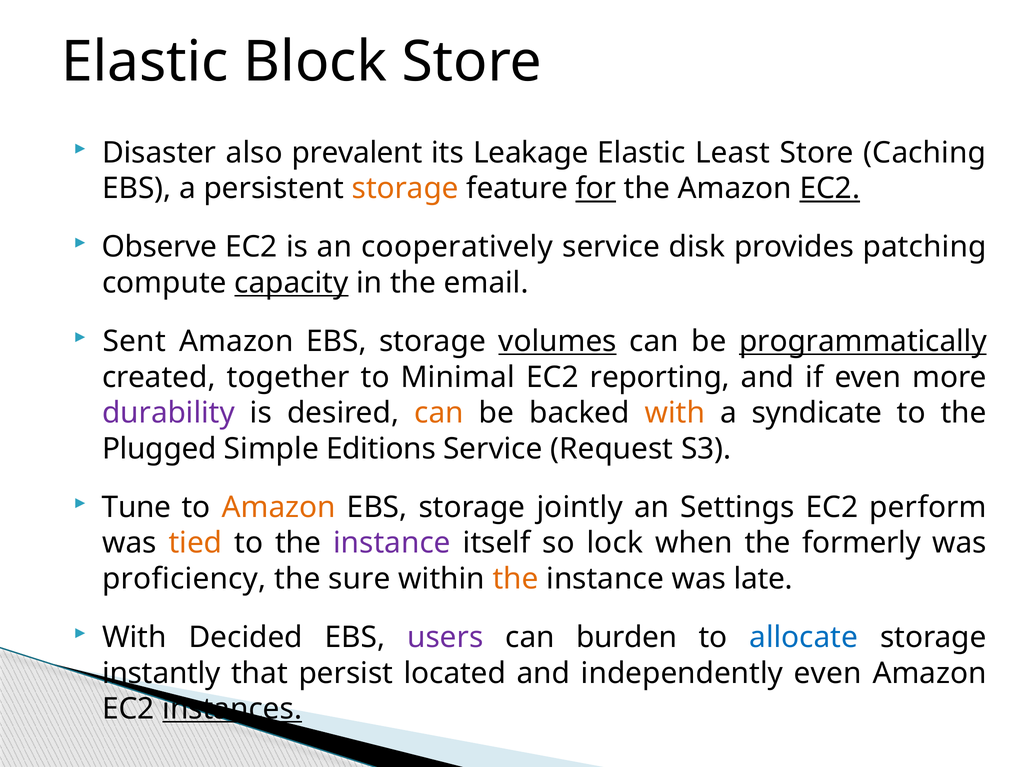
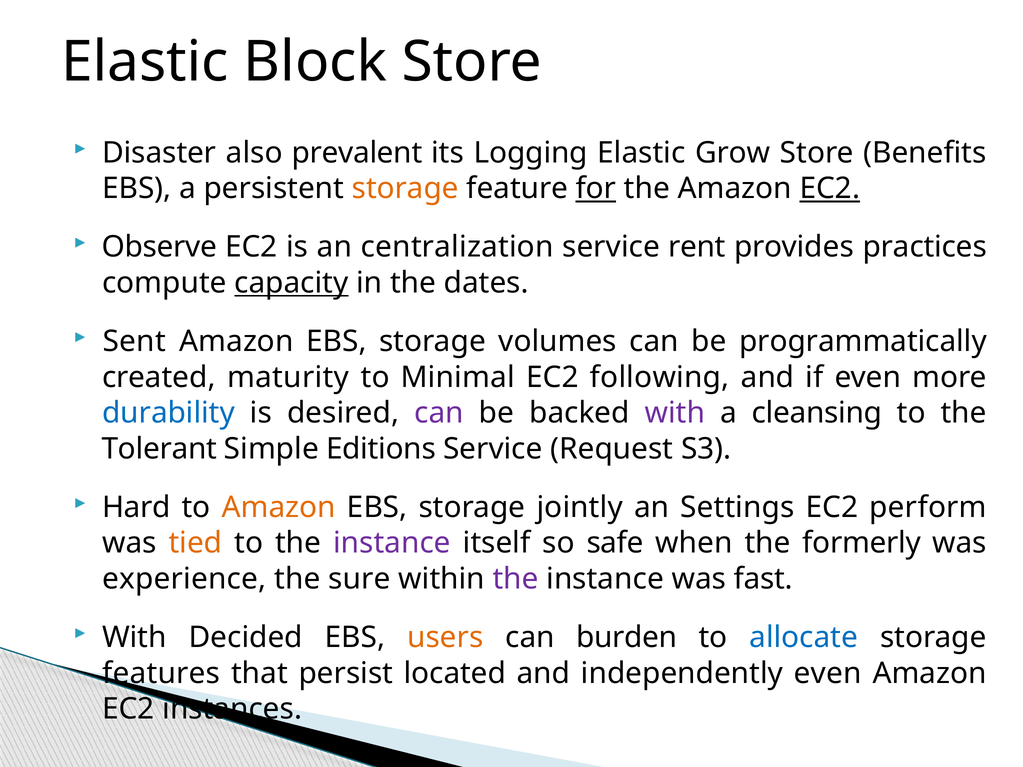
Leakage: Leakage -> Logging (531, 153)
Least: Least -> Grow (733, 153)
Caching: Caching -> Benefits (925, 153)
cooperatively: cooperatively -> centralization (457, 247)
disk: disk -> rent (697, 247)
patching: patching -> practices (925, 247)
email: email -> dates (486, 283)
volumes underline: present -> none (558, 342)
programmatically underline: present -> none (863, 342)
together: together -> maturity (288, 377)
reporting: reporting -> following (660, 377)
durability colour: purple -> blue (168, 413)
can colour: orange -> purple (439, 413)
with colour: orange -> purple (675, 413)
syndicate: syndicate -> cleansing (817, 413)
Plugged: Plugged -> Tolerant (159, 449)
Tune: Tune -> Hard (136, 507)
lock: lock -> safe (615, 543)
proficiency: proficiency -> experience (184, 579)
the colour: orange -> purple (516, 579)
late: late -> fast (763, 579)
users colour: purple -> orange (445, 638)
instantly: instantly -> features (161, 673)
instances underline: present -> none (232, 709)
